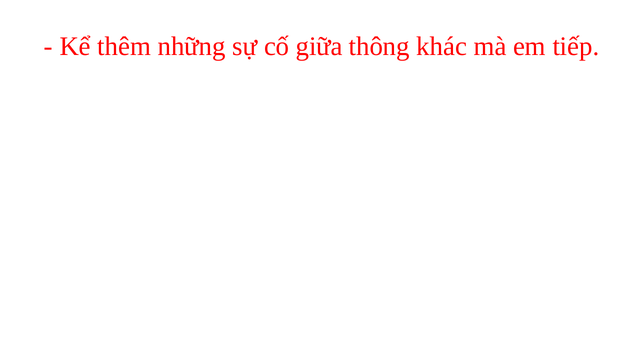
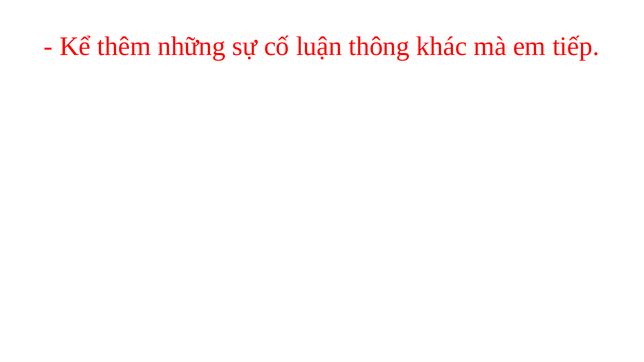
giữa: giữa -> luận (319, 47)
